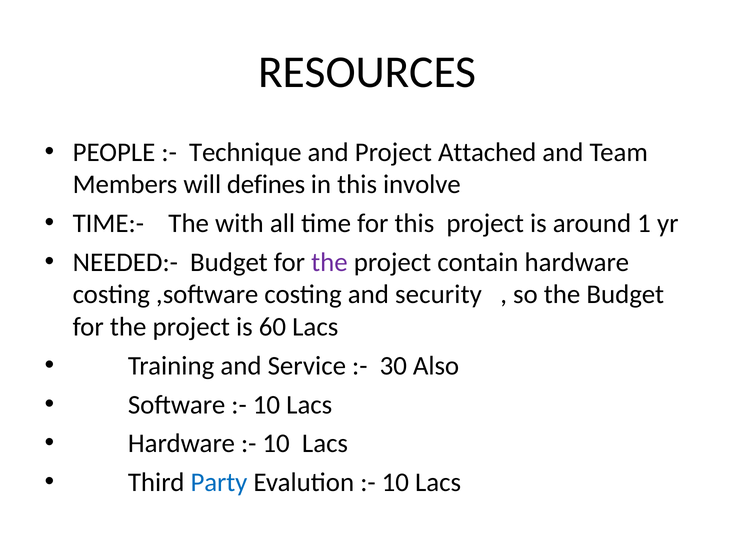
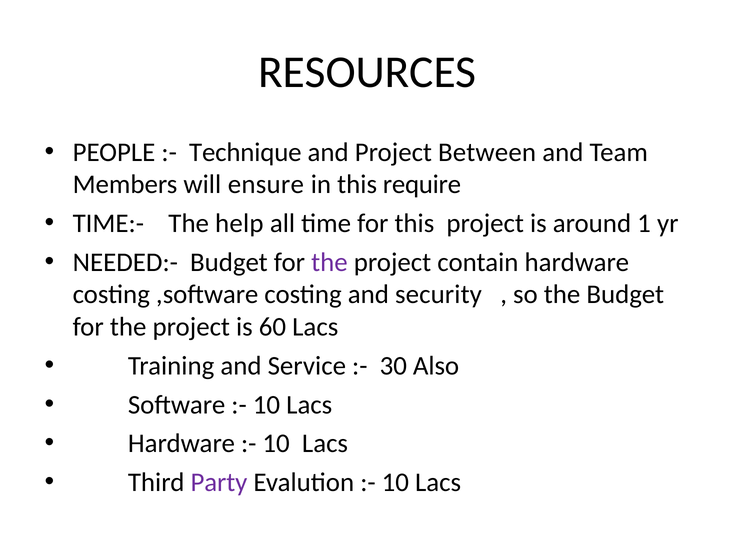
Attached: Attached -> Between (487, 152)
defines: defines -> ensure (266, 184)
involve: involve -> require (422, 184)
with: with -> help (239, 223)
Party colour: blue -> purple (219, 482)
